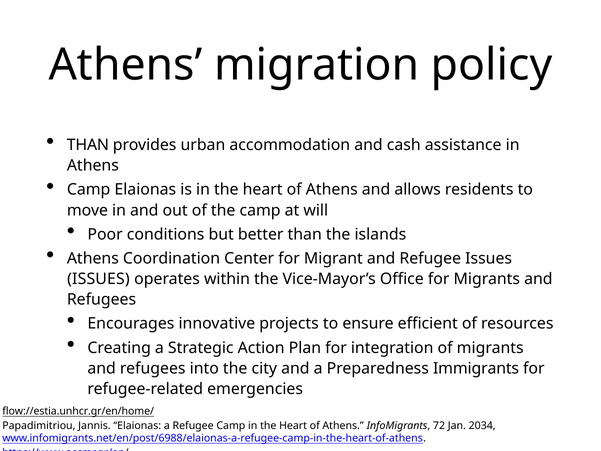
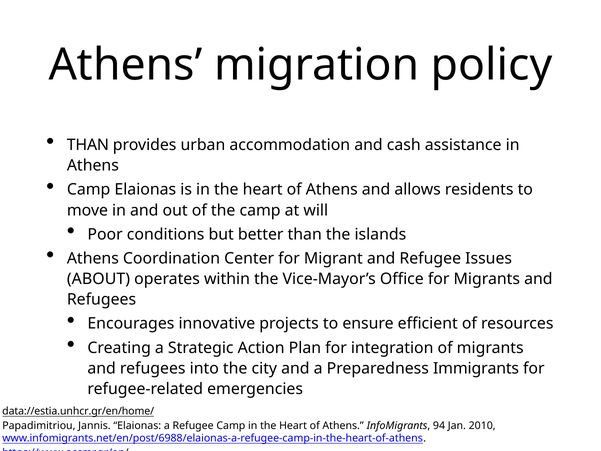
ISSUES: ISSUES -> ABOUT (98, 279)
flow://estia.unhcr.gr/en/home/: flow://estia.unhcr.gr/en/home/ -> data://estia.unhcr.gr/en/home/ (78, 411)
72: 72 -> 94 (439, 425)
2034: 2034 -> 2010 (482, 425)
